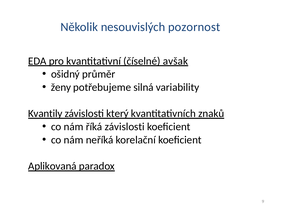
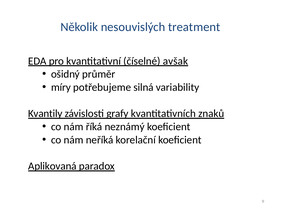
pozornost: pozornost -> treatment (194, 27)
ženy: ženy -> míry (61, 87)
který: který -> grafy (117, 113)
říká závislosti: závislosti -> neznámý (125, 127)
